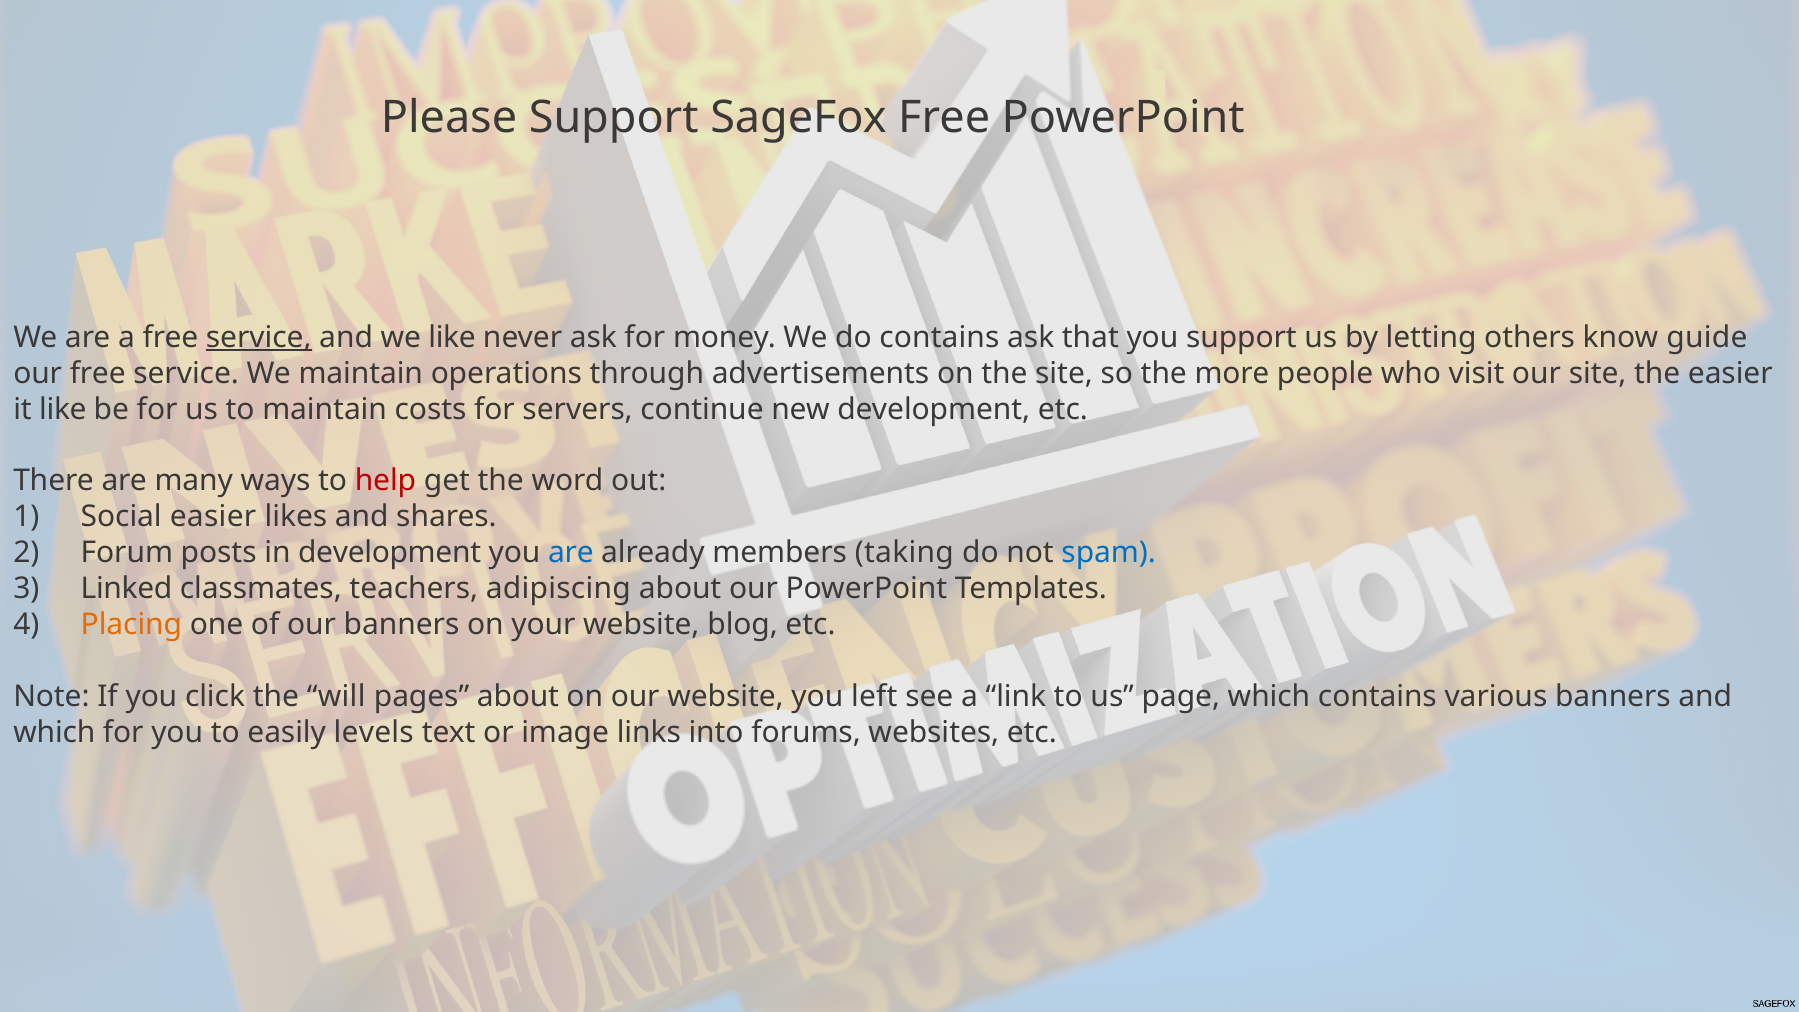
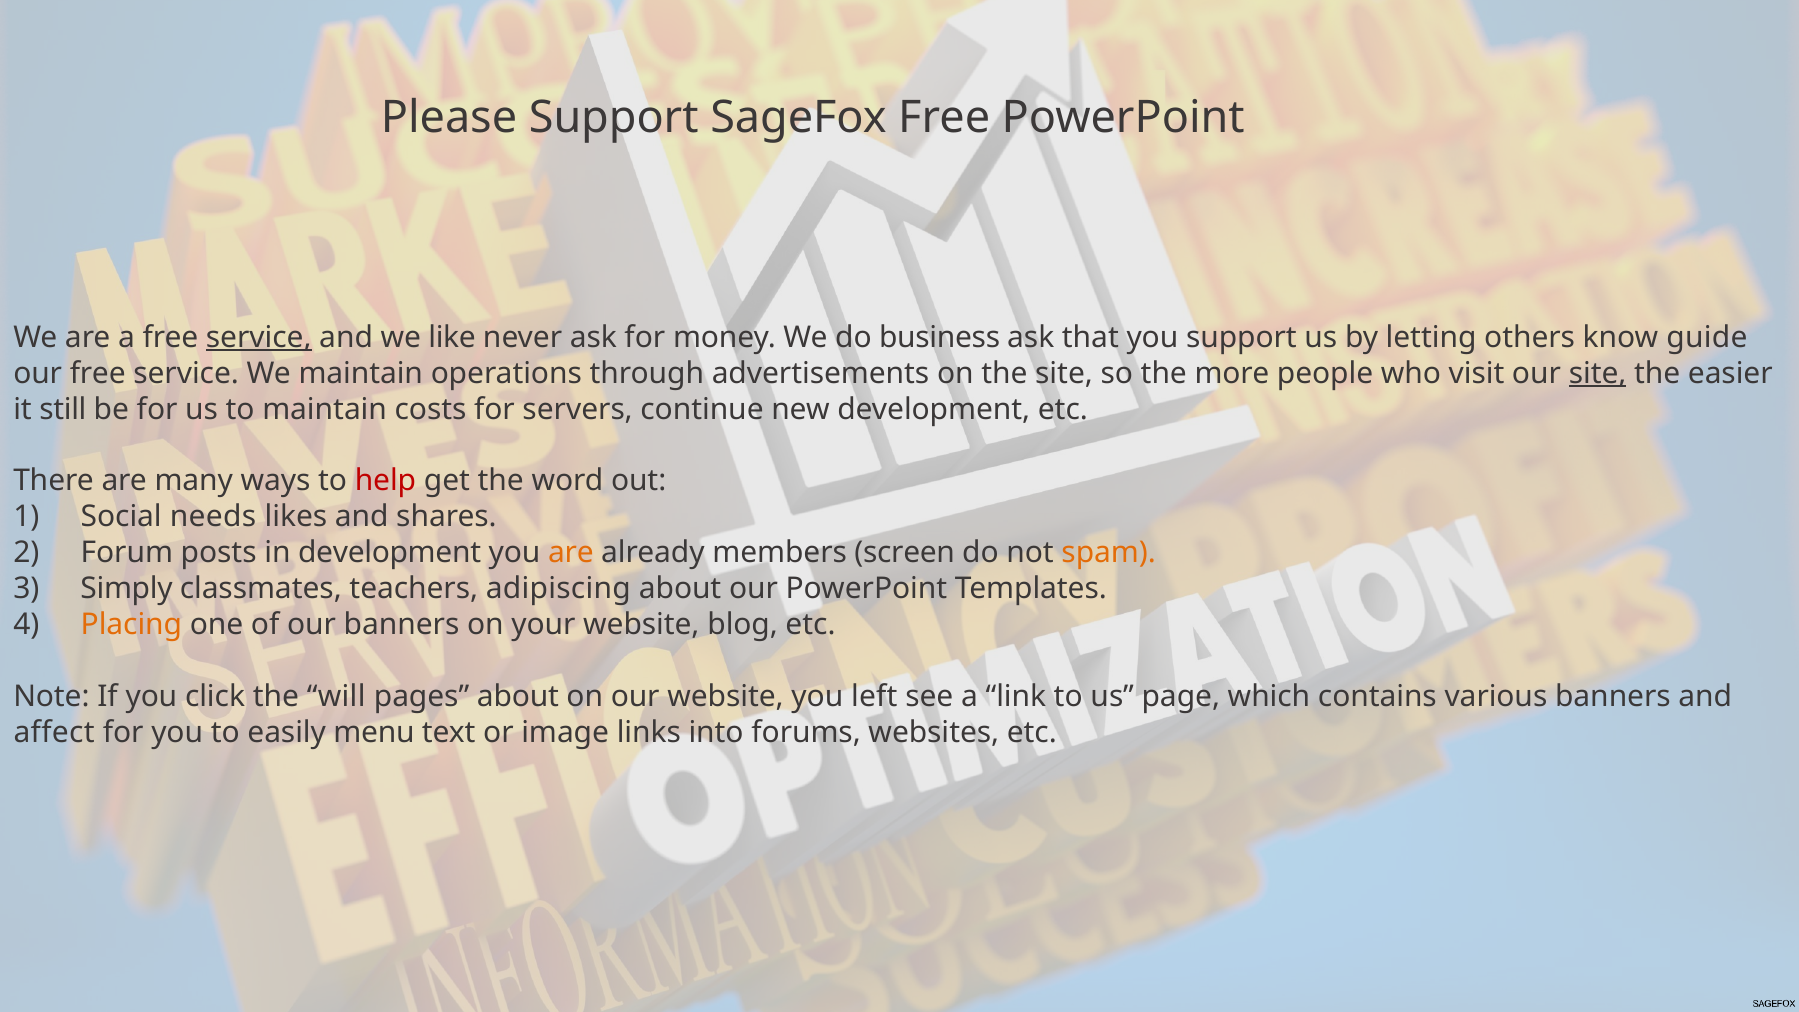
do contains: contains -> business (940, 337)
site underline: none -> present (1598, 373)
it like: like -> still (63, 409)
Social easier: easier -> needs (213, 517)
are colour: blue -> orange (571, 553)
taking: taking -> screen (905, 553)
spam colour: blue -> orange (1109, 553)
Linked: Linked -> Simply (127, 589)
which: which -> affect (54, 733)
levels: levels -> menu (374, 733)
